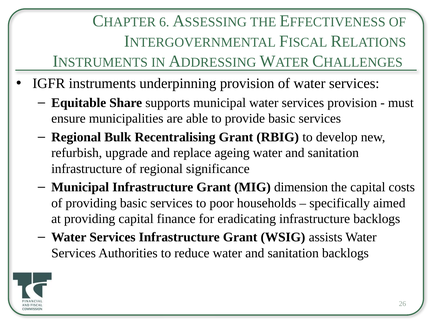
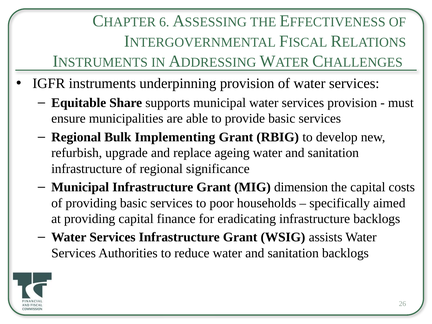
Recentralising: Recentralising -> Implementing (175, 137)
